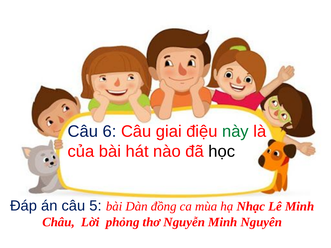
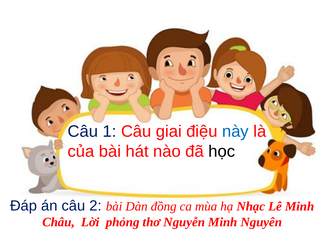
6: 6 -> 1 (110, 132)
này colour: green -> blue (235, 132)
5: 5 -> 2 (96, 206)
